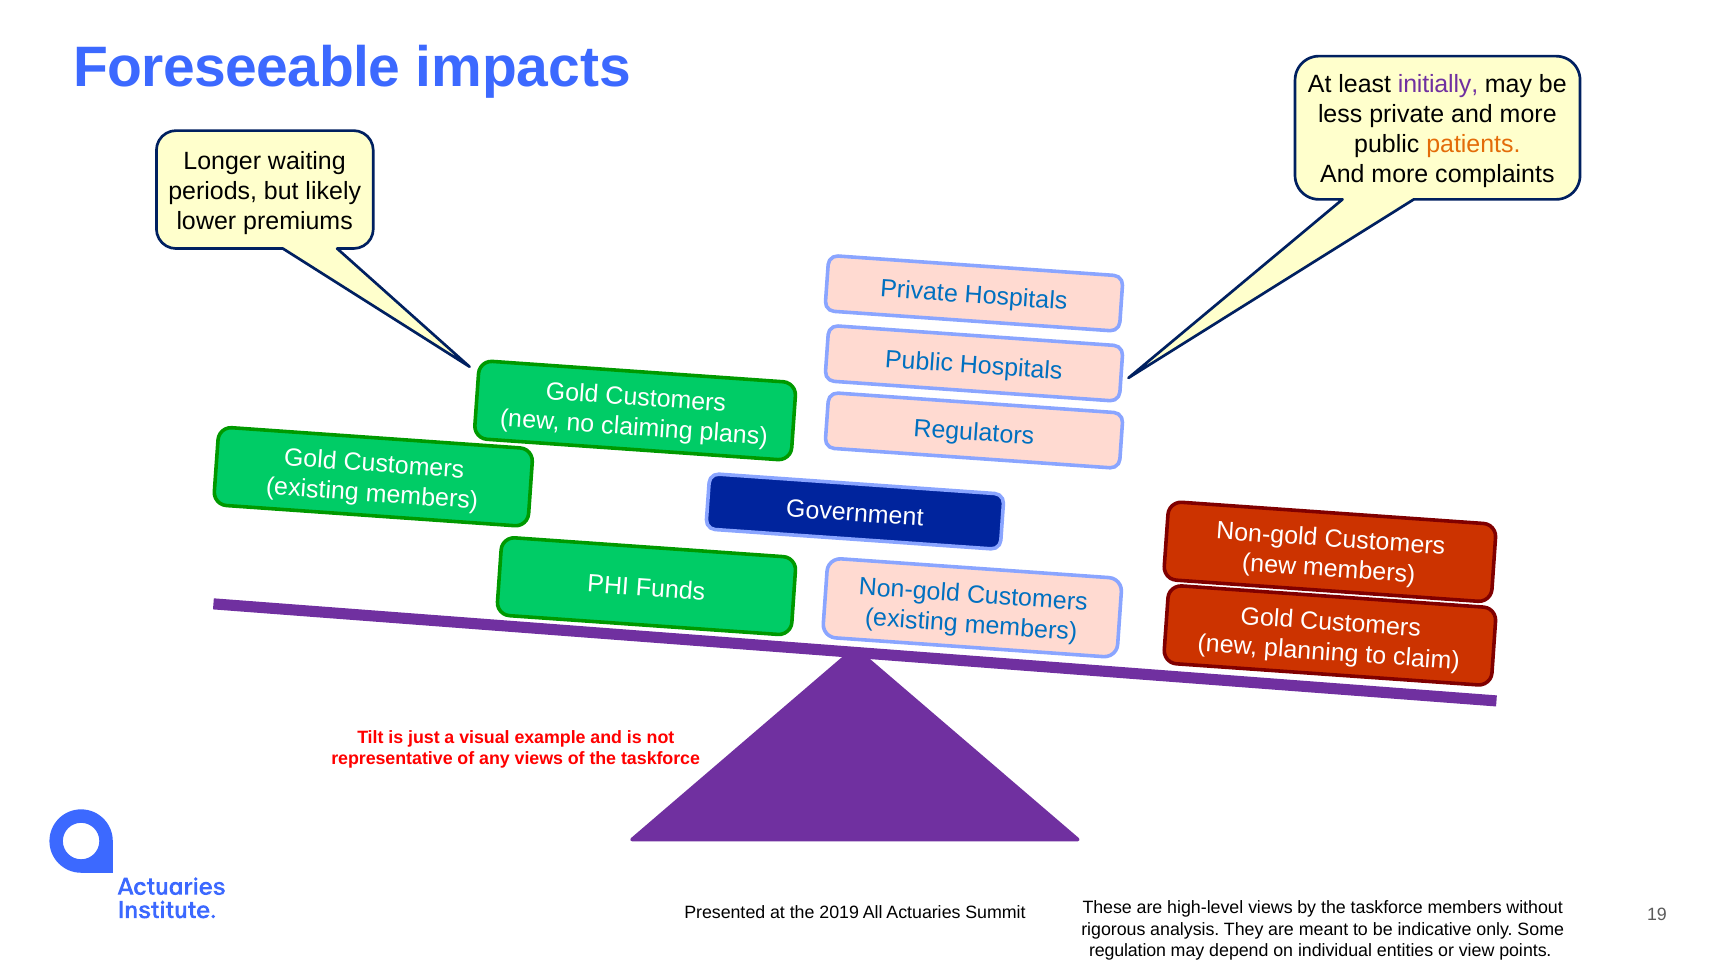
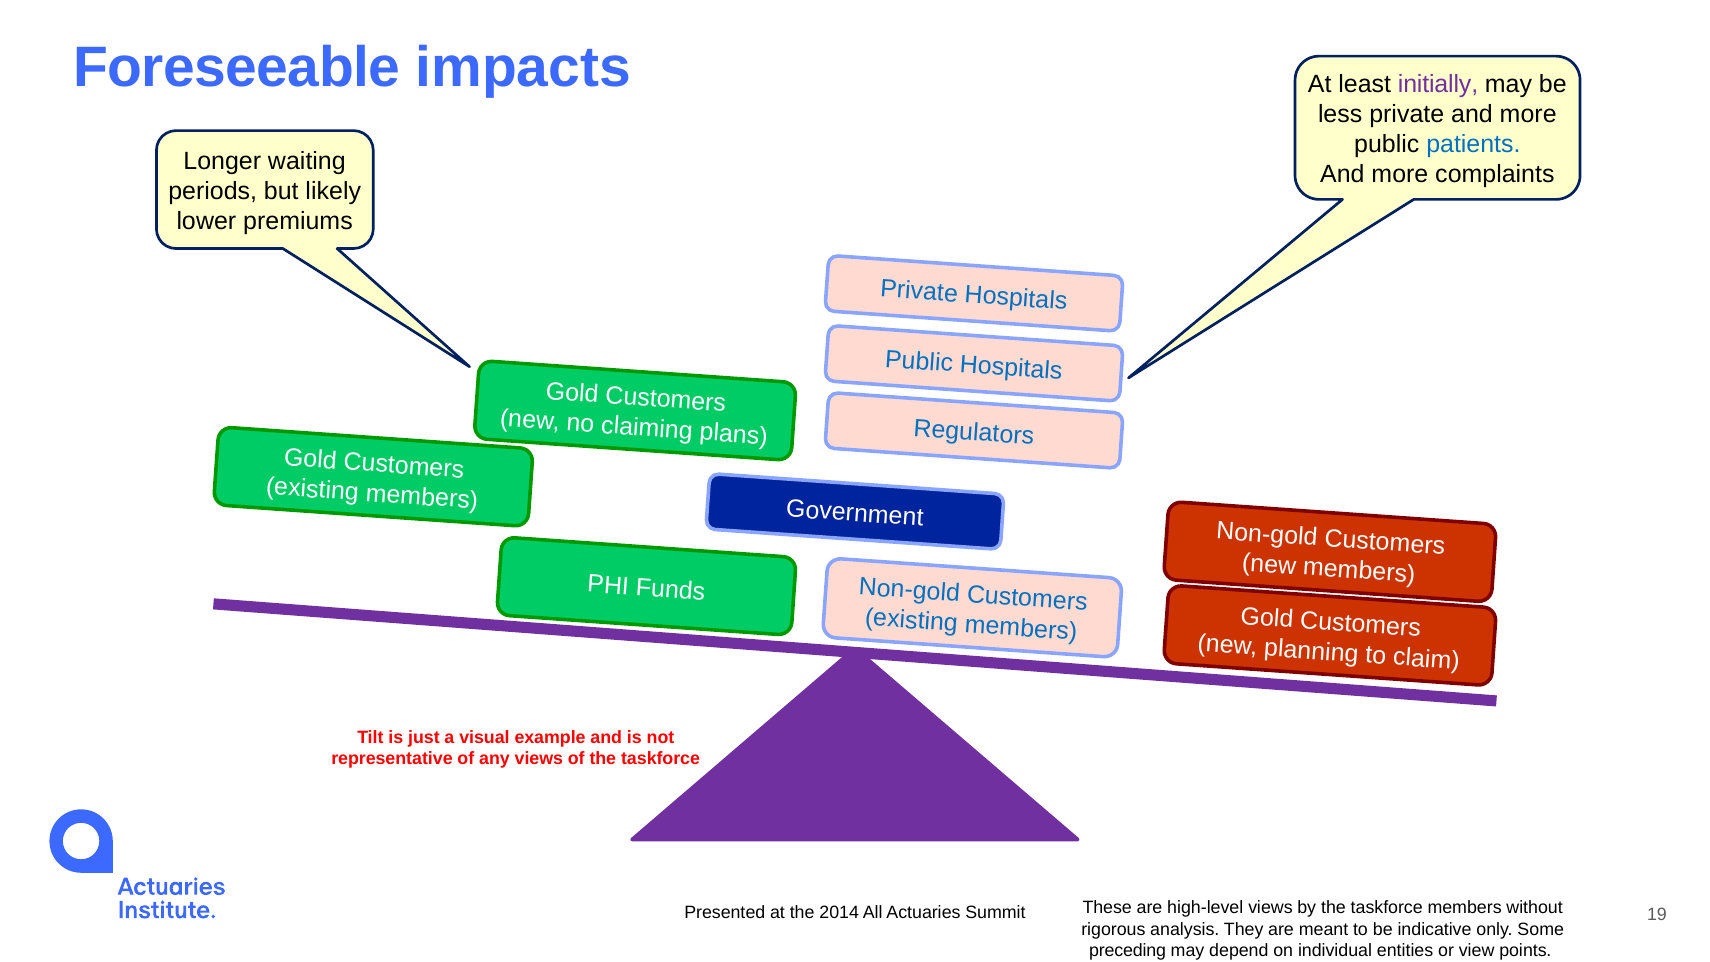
patients colour: orange -> blue (1473, 144)
2019: 2019 -> 2014 (839, 912)
regulation: regulation -> preceding (1128, 951)
